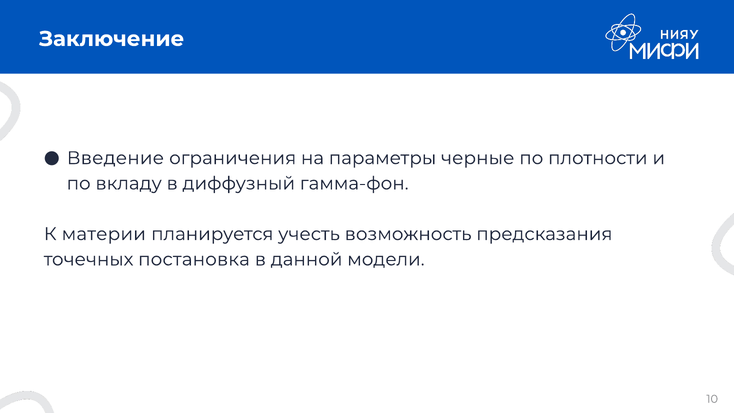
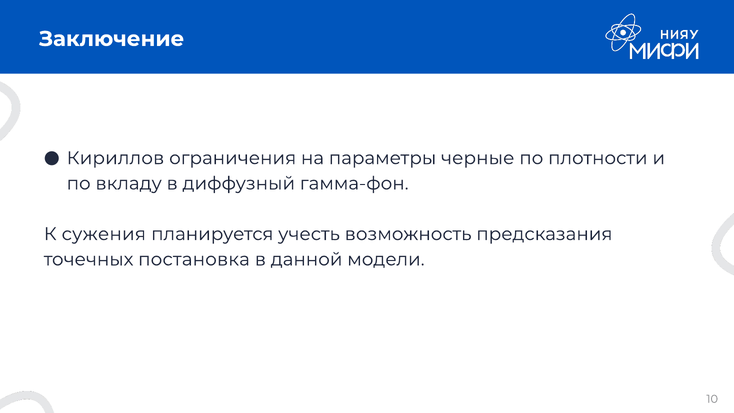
Введение: Введение -> Кириллов (115, 158)
материи: материи -> сужения (104, 234)
